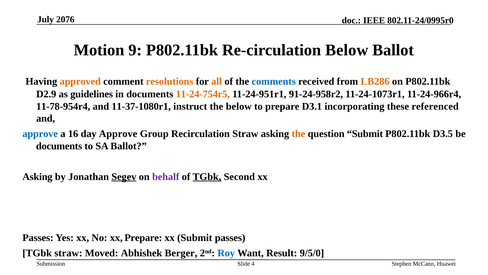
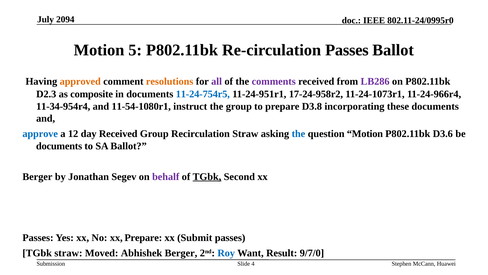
2076: 2076 -> 2094 (65, 19)
9: 9 -> 5 (135, 50)
Re-circulation Below: Below -> Passes (347, 50)
all colour: orange -> purple (217, 81)
comments colour: blue -> purple (274, 81)
LB286 colour: orange -> purple (375, 81)
D2.9: D2.9 -> D2.3 (46, 94)
guidelines: guidelines -> composite (92, 94)
11-24-754r5 colour: orange -> blue (203, 94)
91-24-958r2: 91-24-958r2 -> 17-24-958r2 (316, 94)
11-78-954r4: 11-78-954r4 -> 11-34-954r4 (63, 106)
11-37-1080r1: 11-37-1080r1 -> 11-54-1080r1 (141, 106)
the below: below -> group (239, 106)
D3.1: D3.1 -> D3.8 (312, 106)
these referenced: referenced -> documents (435, 106)
16: 16 -> 12 (73, 134)
day Approve: Approve -> Received (118, 134)
the colour: orange -> blue (298, 134)
question Submit: Submit -> Motion (365, 134)
D3.5: D3.5 -> D3.6 (443, 134)
Asking: Asking -> Berger (37, 176)
Segev underline: present -> none (124, 176)
9/5/0: 9/5/0 -> 9/7/0 (312, 253)
